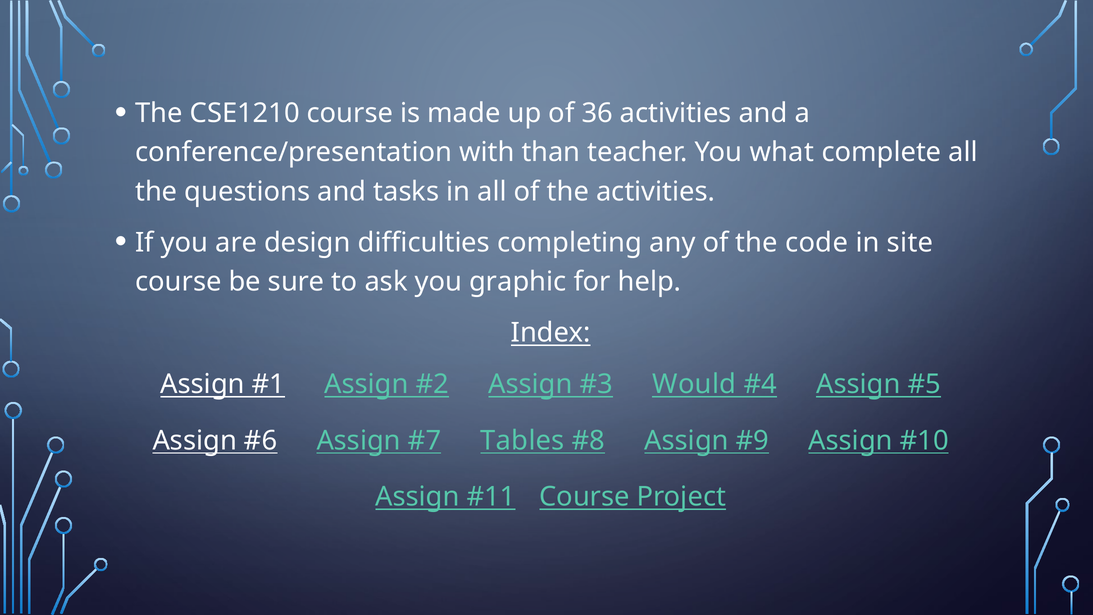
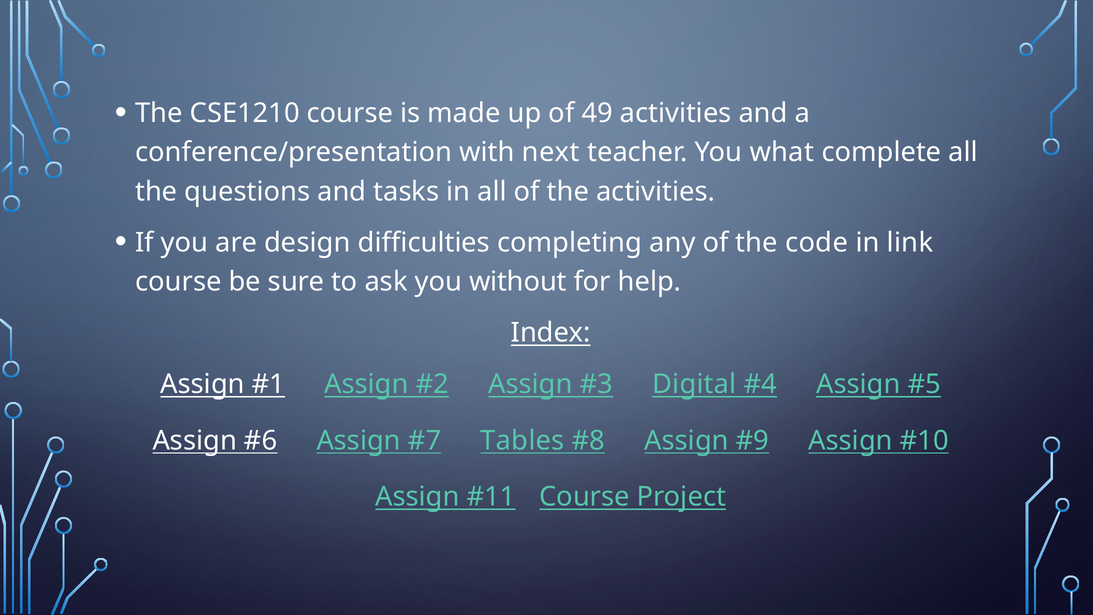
36: 36 -> 49 (597, 113)
than: than -> next (551, 152)
site: site -> link (910, 242)
graphic: graphic -> without (518, 282)
Would: Would -> Digital (694, 384)
